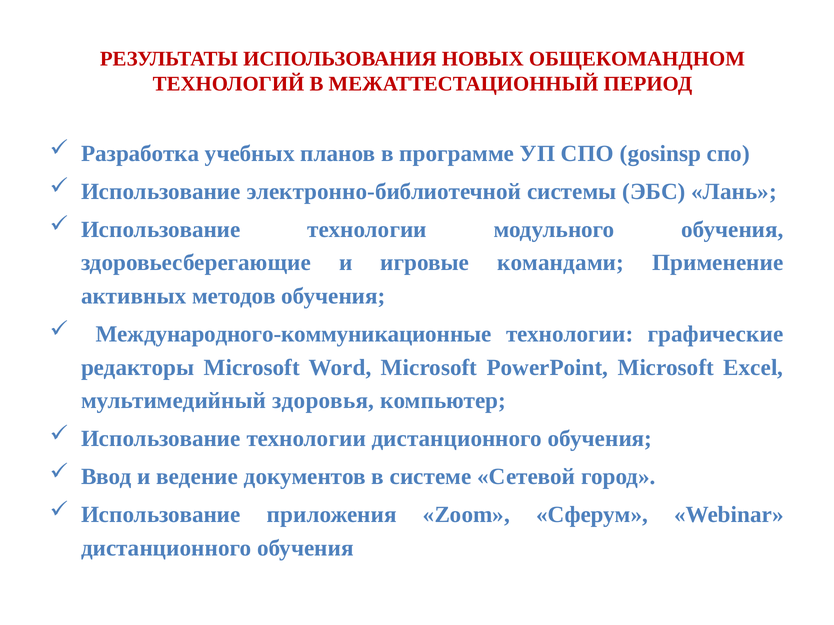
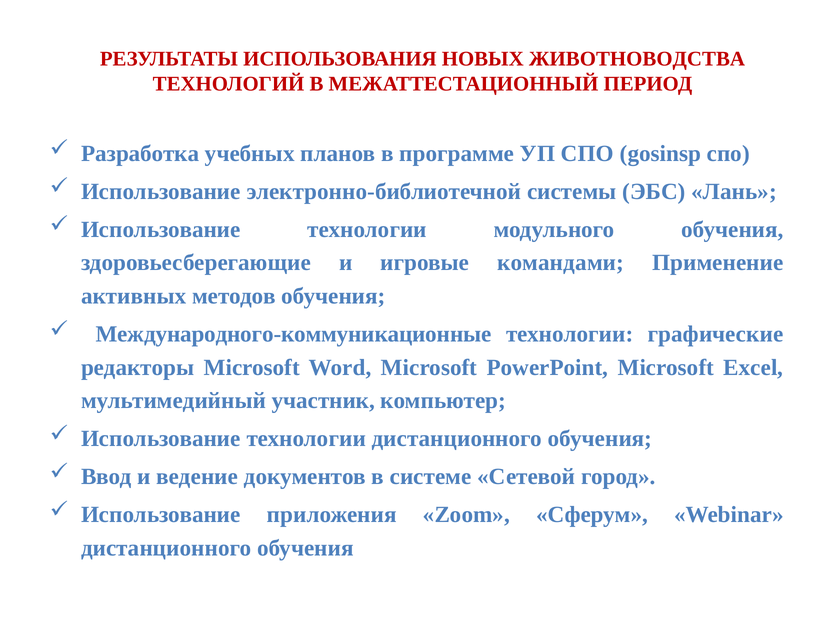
ОБЩЕКОМАНДНОМ: ОБЩЕКОМАНДНОМ -> ЖИВОТНОВОДСТВА (637, 59)
здоровья: здоровья -> участник (323, 401)
